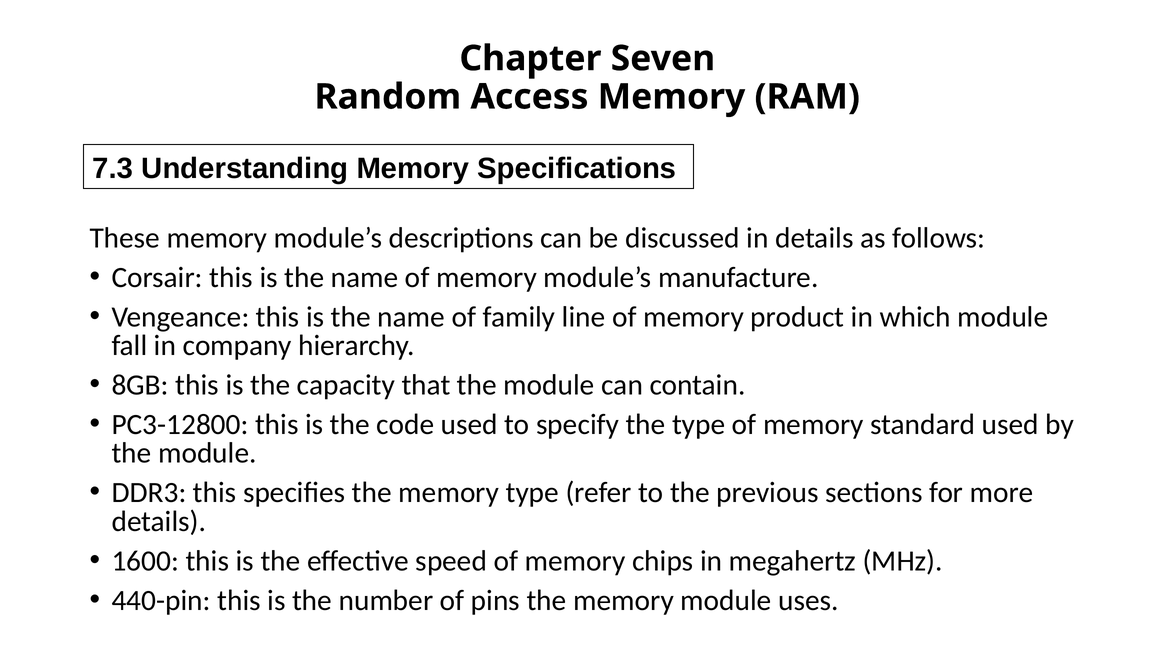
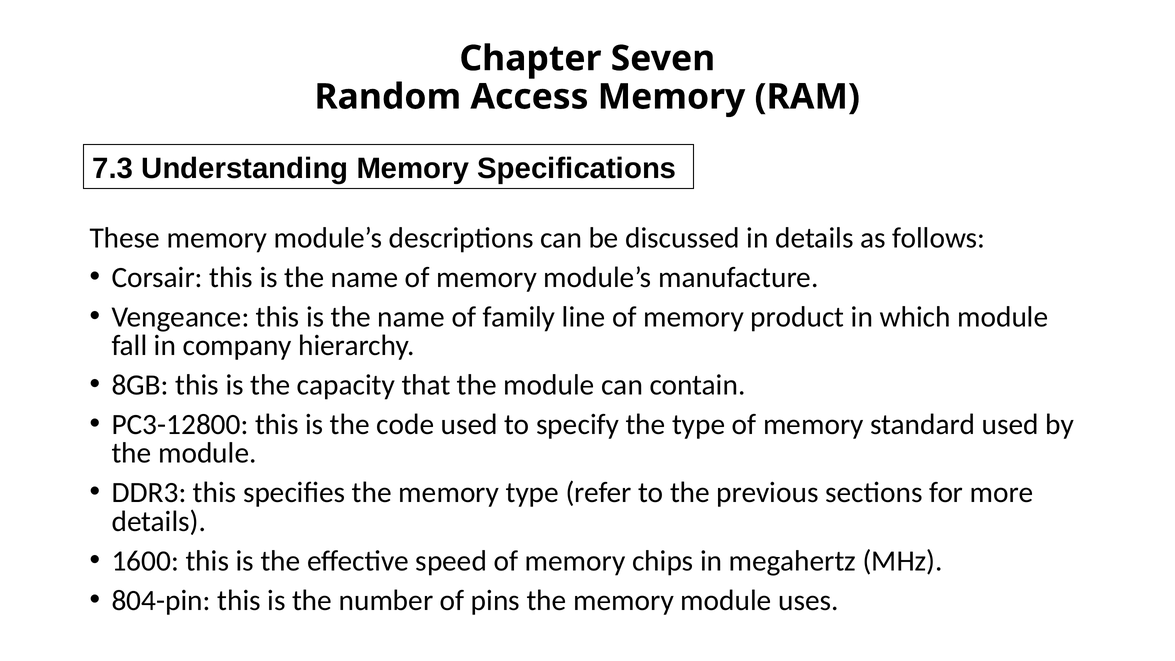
440-pin: 440-pin -> 804-pin (161, 600)
